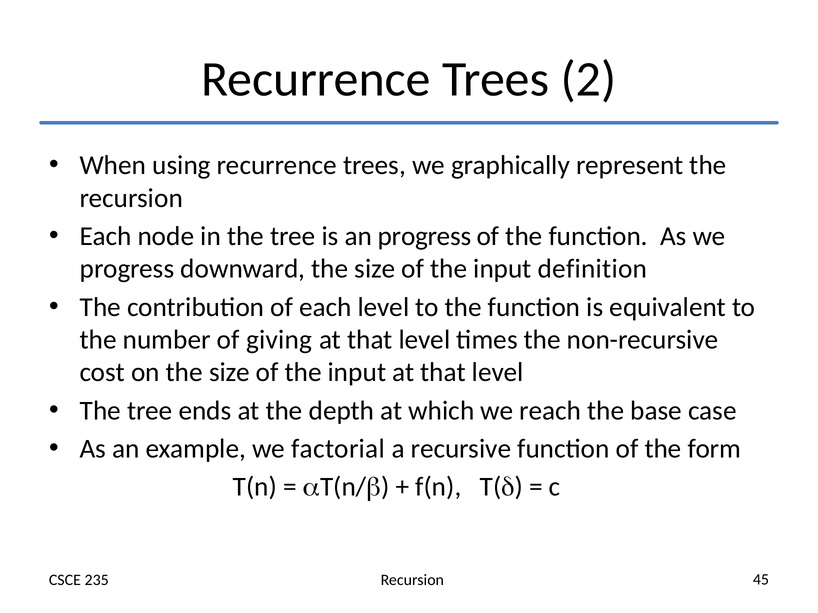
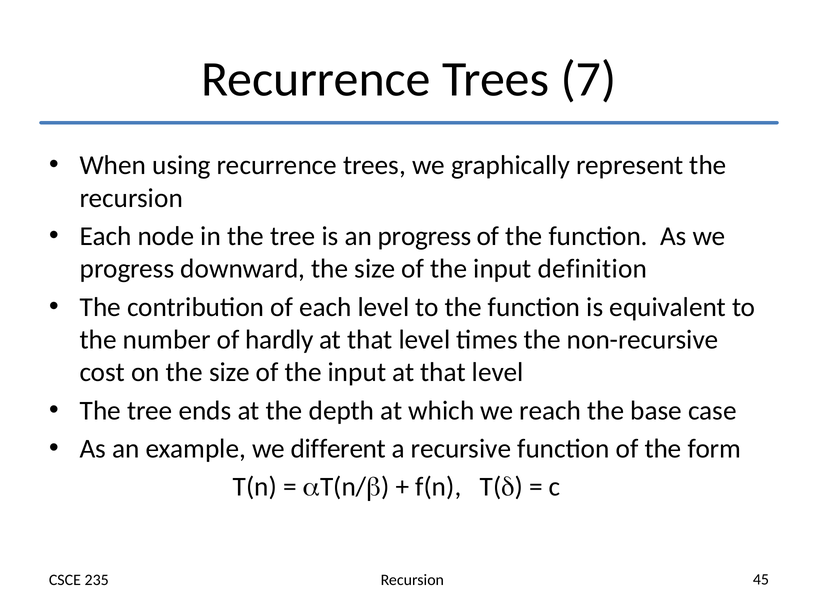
2: 2 -> 7 (588, 79)
giving: giving -> hardly (279, 340)
factorial: factorial -> different (338, 449)
